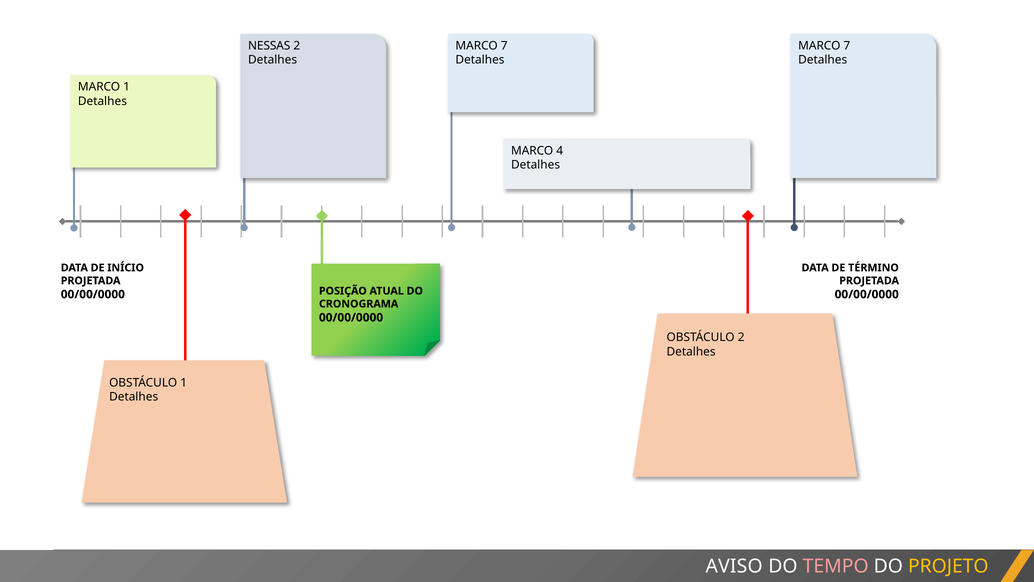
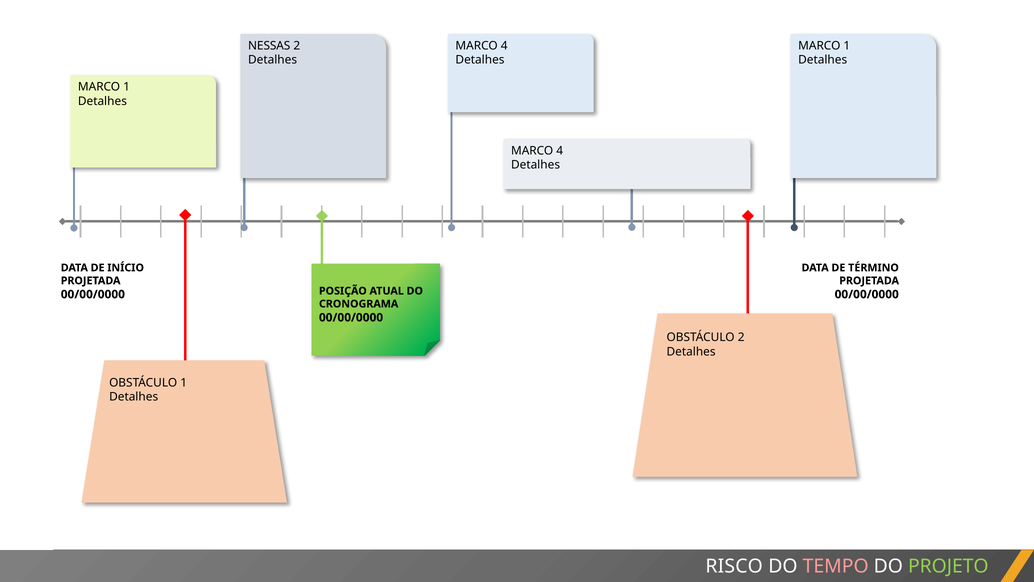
7: 7 -> 4 (504, 46)
7: 7 -> 1 (847, 46)
AVISO: AVISO -> RISCO (734, 566)
PROJETO colour: yellow -> light green (948, 566)
